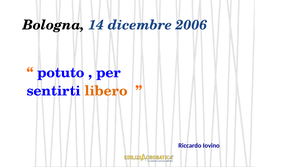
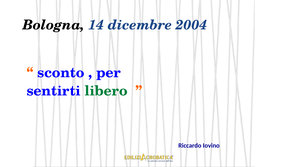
2006: 2006 -> 2004 (191, 25)
potuto: potuto -> sconto (61, 73)
libero colour: orange -> green (106, 91)
